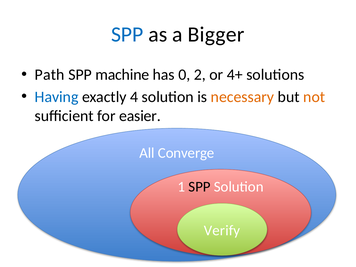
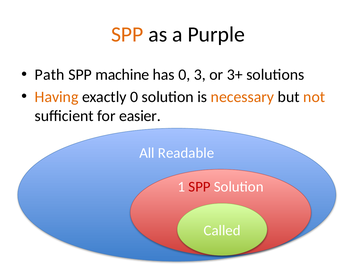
SPP colour: blue -> orange (127, 34)
Bigger: Bigger -> Purple (216, 34)
2: 2 -> 3 (200, 75)
4+: 4+ -> 3+ (235, 75)
Having colour: blue -> orange (57, 97)
exactly 4: 4 -> 0 (134, 97)
Converge: Converge -> Readable (186, 153)
SPP colour: black -> red (200, 187)
Verify: Verify -> Called (222, 230)
